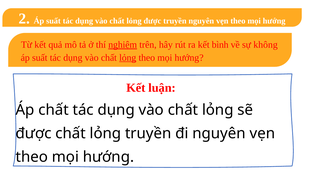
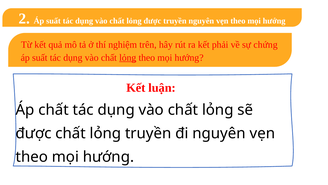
nghiệm underline: present -> none (123, 45)
bình: bình -> phải (220, 45)
không: không -> chứng (266, 45)
